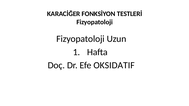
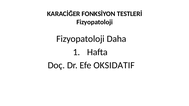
Uzun: Uzun -> Daha (117, 39)
